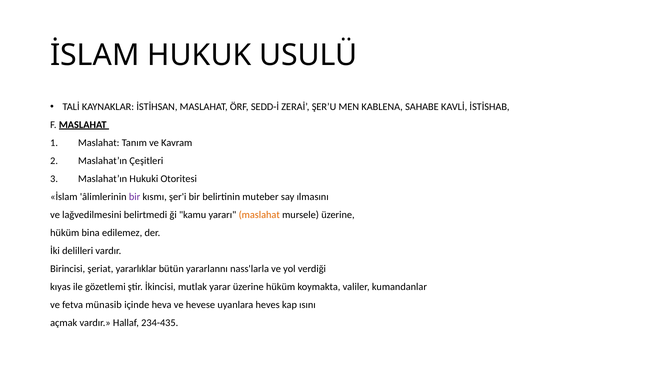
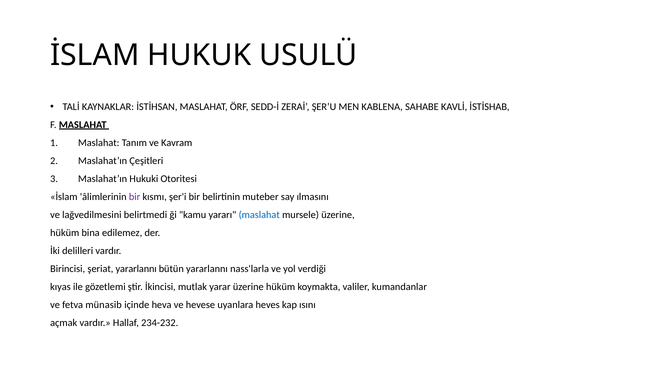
maslahat colour: orange -> blue (259, 215)
şeriat yararlıklar: yararlıklar -> yararlannı (136, 269)
234-435: 234-435 -> 234-232 (160, 323)
